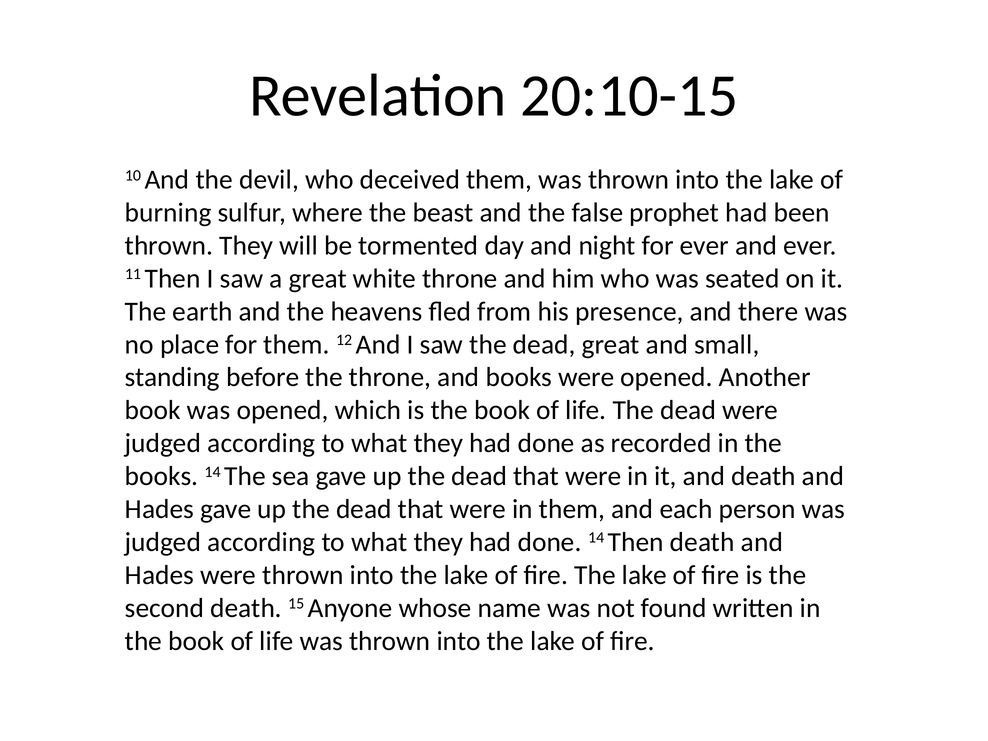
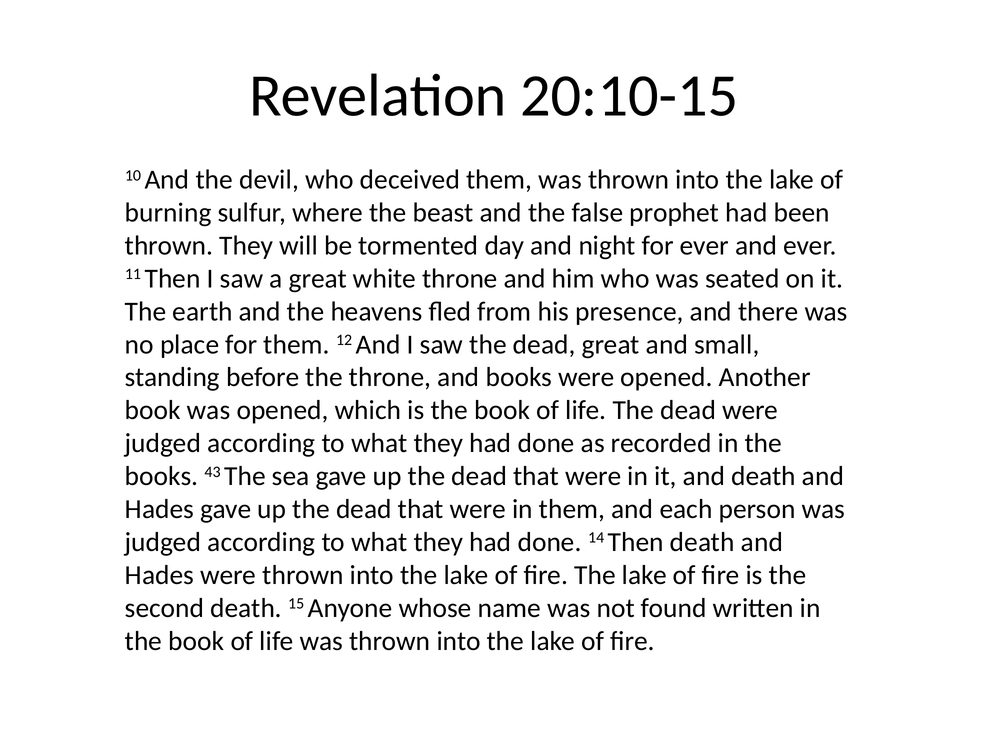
books 14: 14 -> 43 (213, 472)
